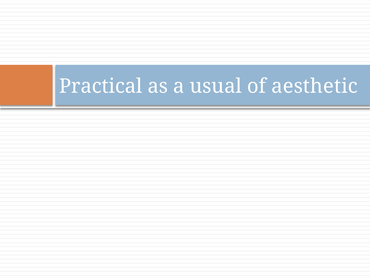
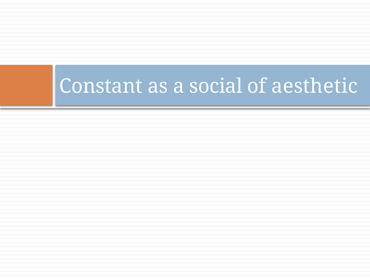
Practical: Practical -> Constant (101, 86)
usual: usual -> social (216, 86)
